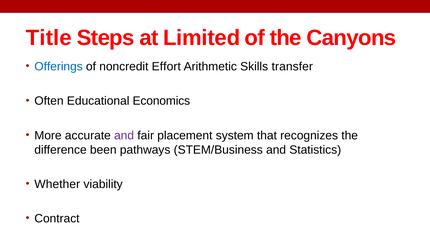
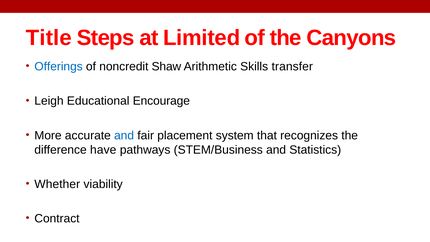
Effort: Effort -> Shaw (166, 67)
Often: Often -> Leigh (49, 101)
Economics: Economics -> Encourage (161, 101)
and colour: purple -> blue (124, 135)
been: been -> have (103, 150)
